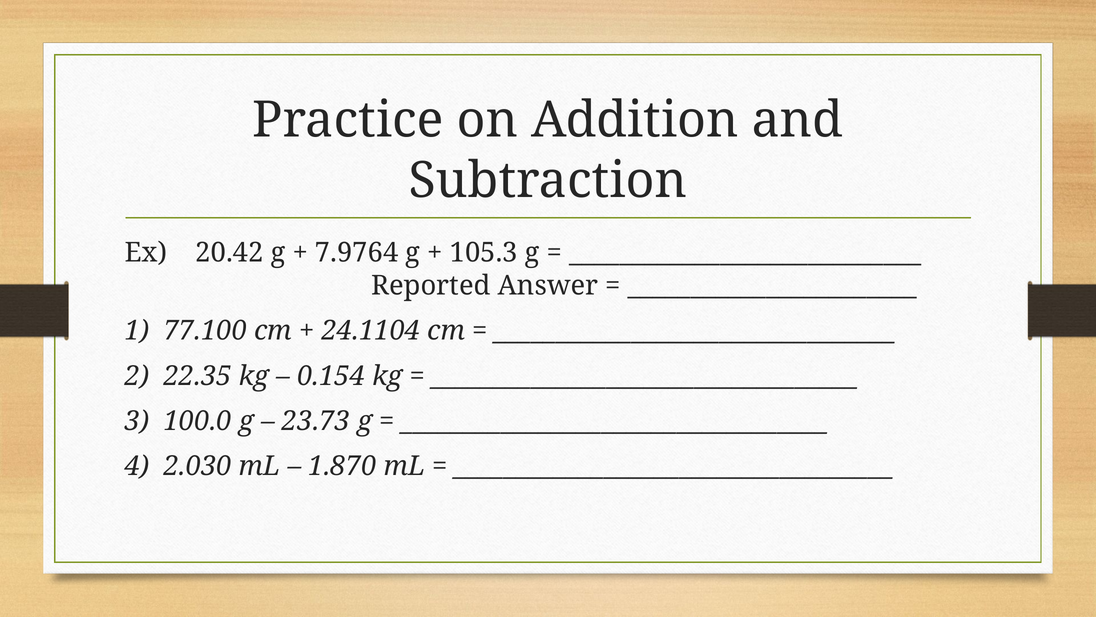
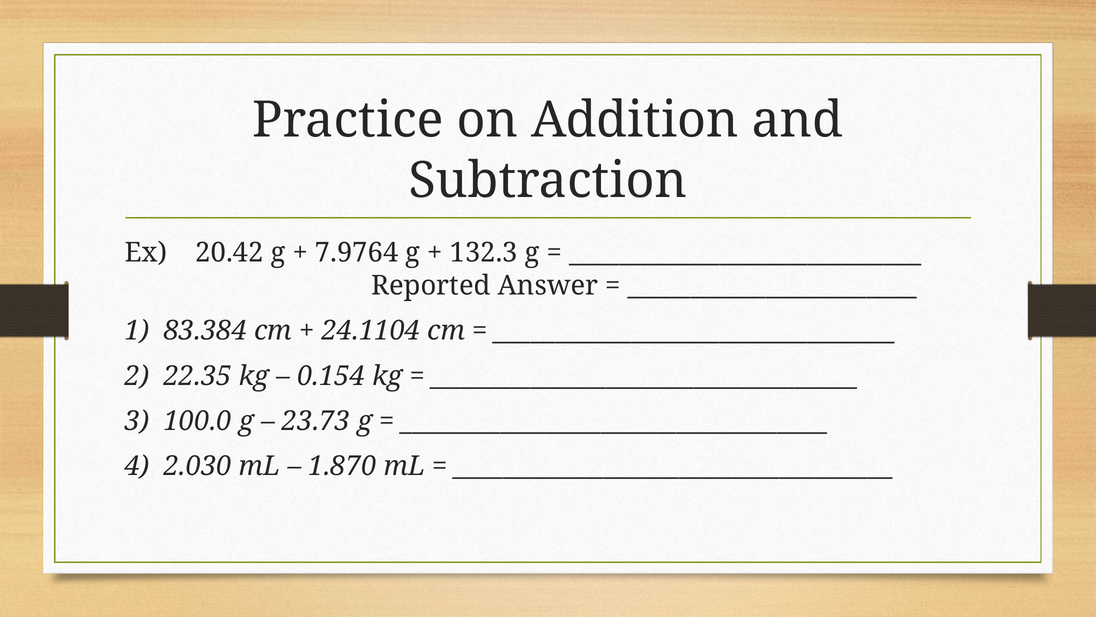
105.3: 105.3 -> 132.3 (484, 252)
77.100: 77.100 -> 83.384 (205, 330)
